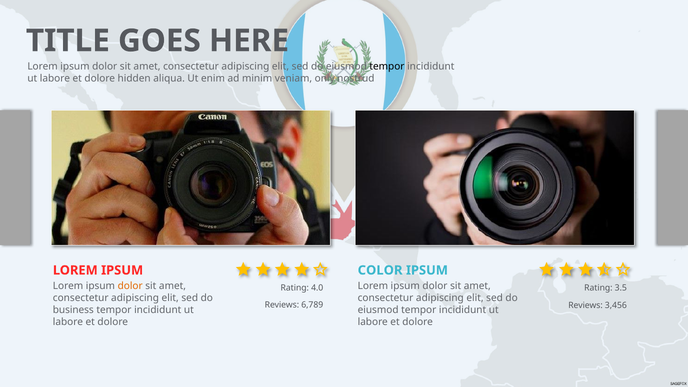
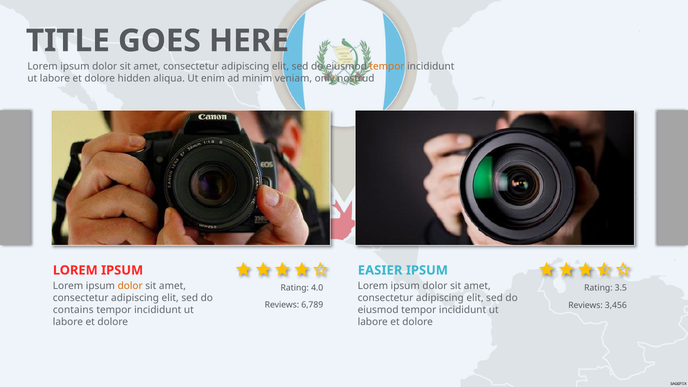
tempor colour: black -> orange (387, 66)
COLOR: COLOR -> EASIER (380, 270)
business: business -> contains (73, 310)
